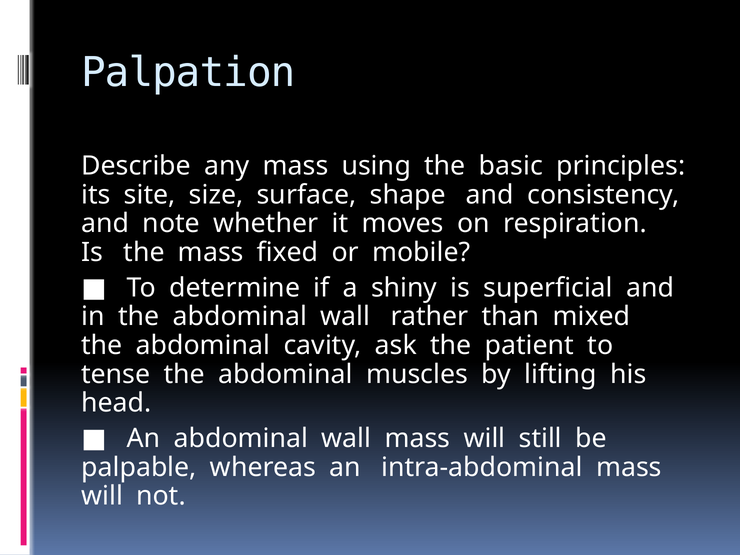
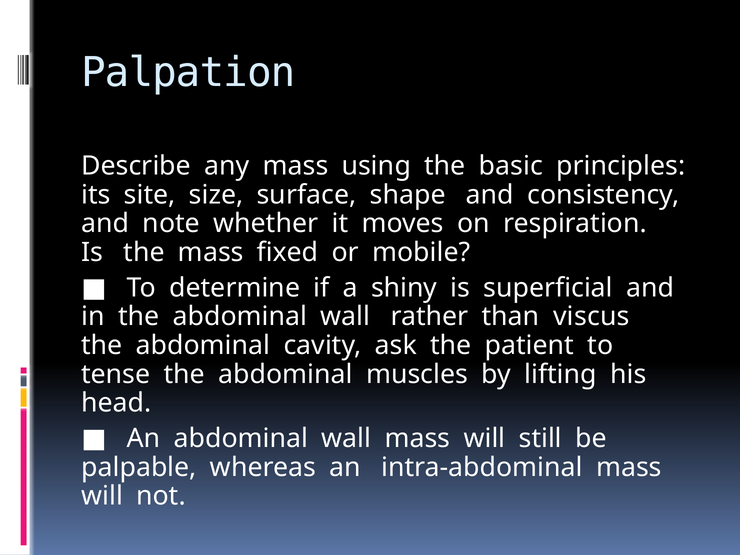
mixed: mixed -> viscus (591, 317)
